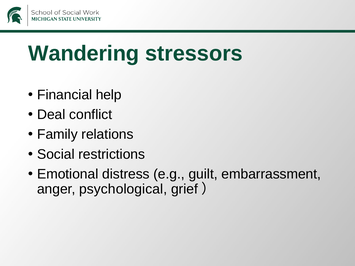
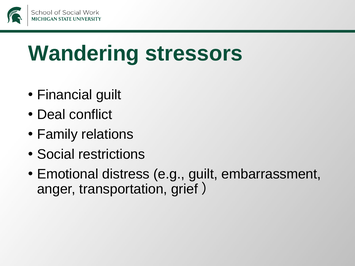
Financial help: help -> guilt (109, 95)
psychological: psychological -> transportation (123, 189)
